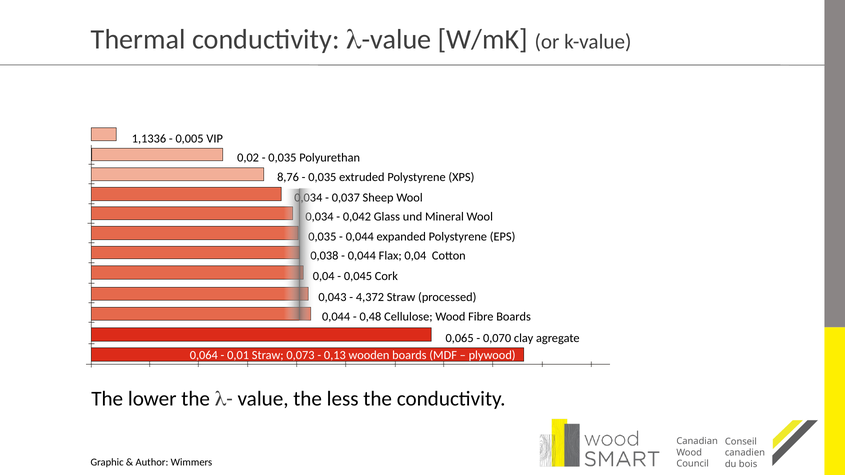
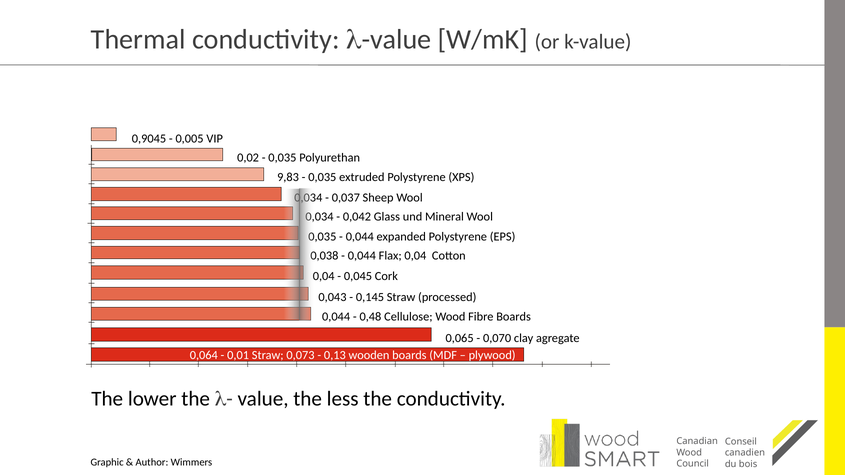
1,1336: 1,1336 -> 0,9045 (149, 139)
8,76: 8,76 -> 9,83 (288, 177)
4,372: 4,372 -> 0,145 (370, 297)
